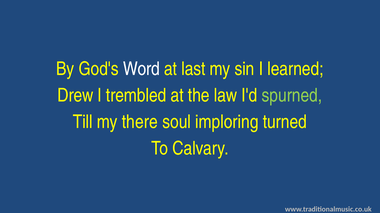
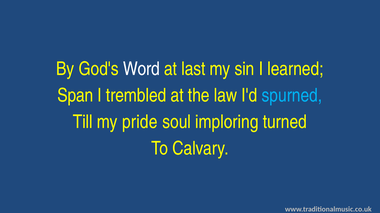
Drew: Drew -> Span (75, 96)
spurned colour: light green -> light blue (292, 96)
there: there -> pride (140, 122)
